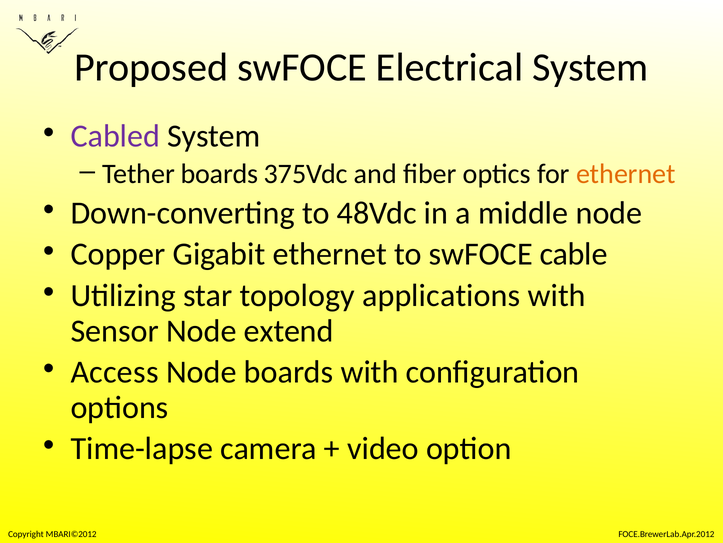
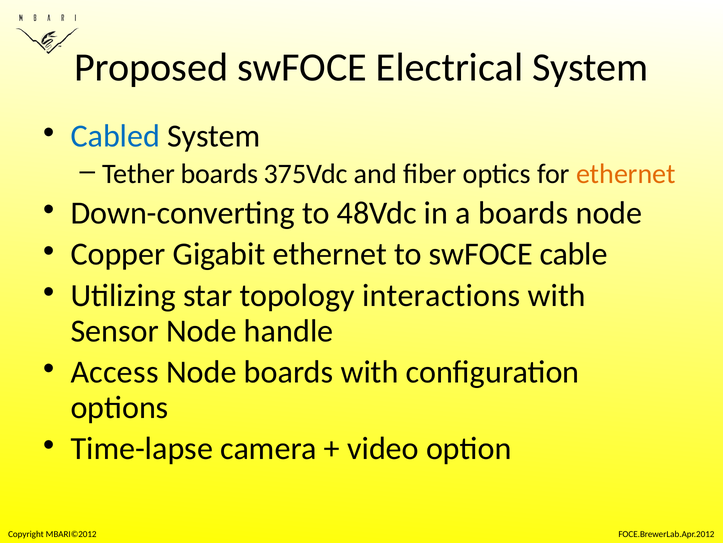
Cabled colour: purple -> blue (115, 136)
a middle: middle -> boards (523, 213)
applications: applications -> interactions (441, 295)
extend: extend -> handle (289, 330)
